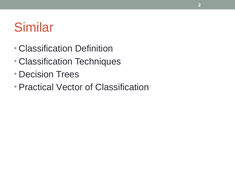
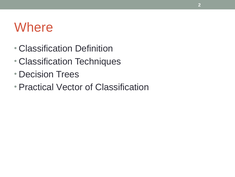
Similar: Similar -> Where (34, 27)
